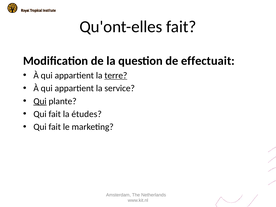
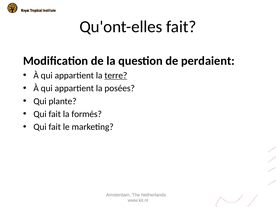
effectuait: effectuait -> perdaient (208, 61)
service: service -> posées (120, 88)
Qui underline: present -> none (40, 101)
études: études -> formés (87, 114)
